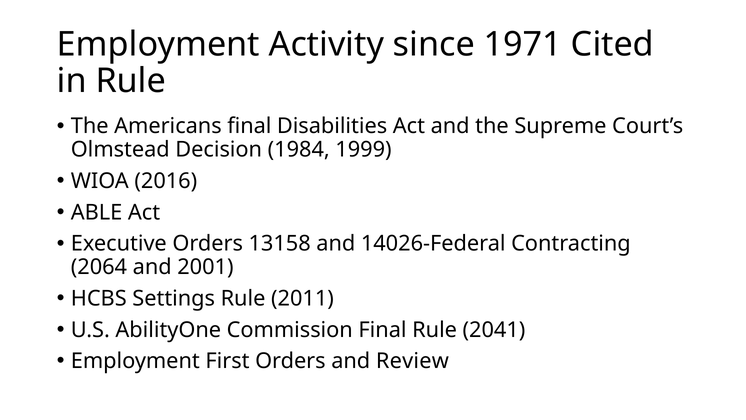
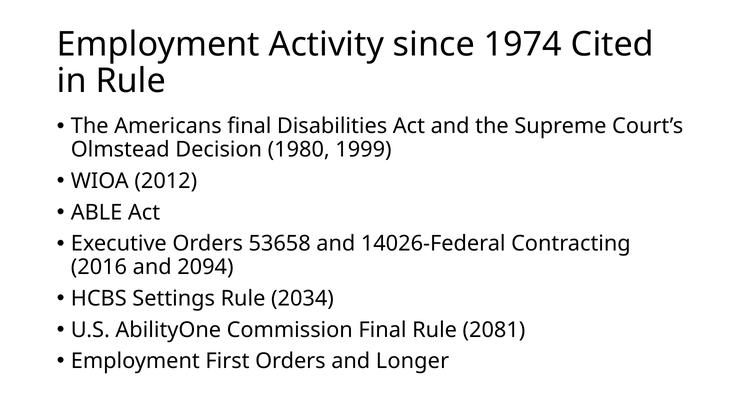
1971: 1971 -> 1974 (523, 44)
1984: 1984 -> 1980 (299, 150)
2016: 2016 -> 2012 (166, 181)
13158: 13158 -> 53658 (280, 243)
2064: 2064 -> 2016 (99, 267)
2001: 2001 -> 2094 (205, 267)
2011: 2011 -> 2034 (302, 298)
2041: 2041 -> 2081 (494, 330)
Review: Review -> Longer (412, 361)
